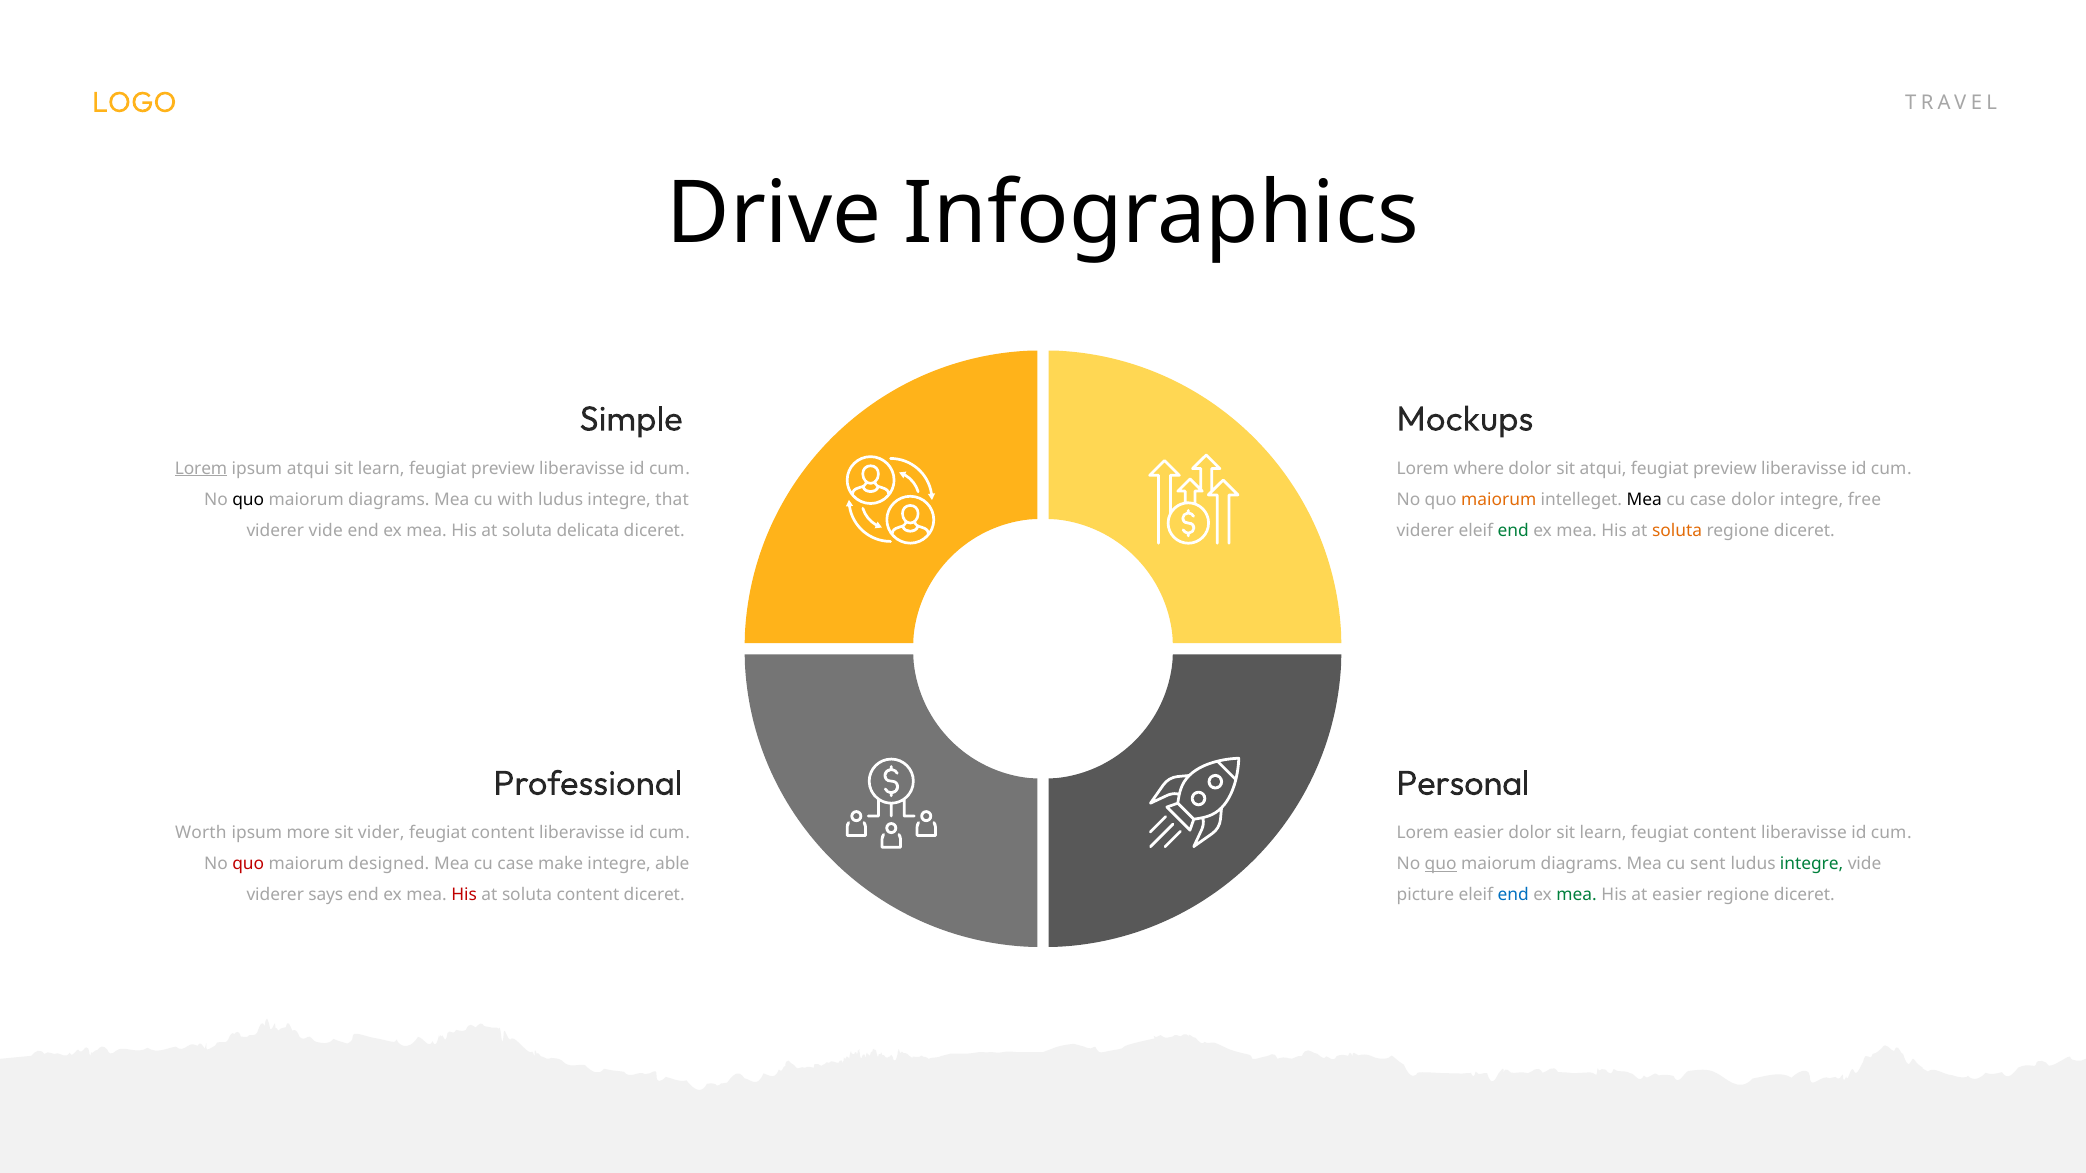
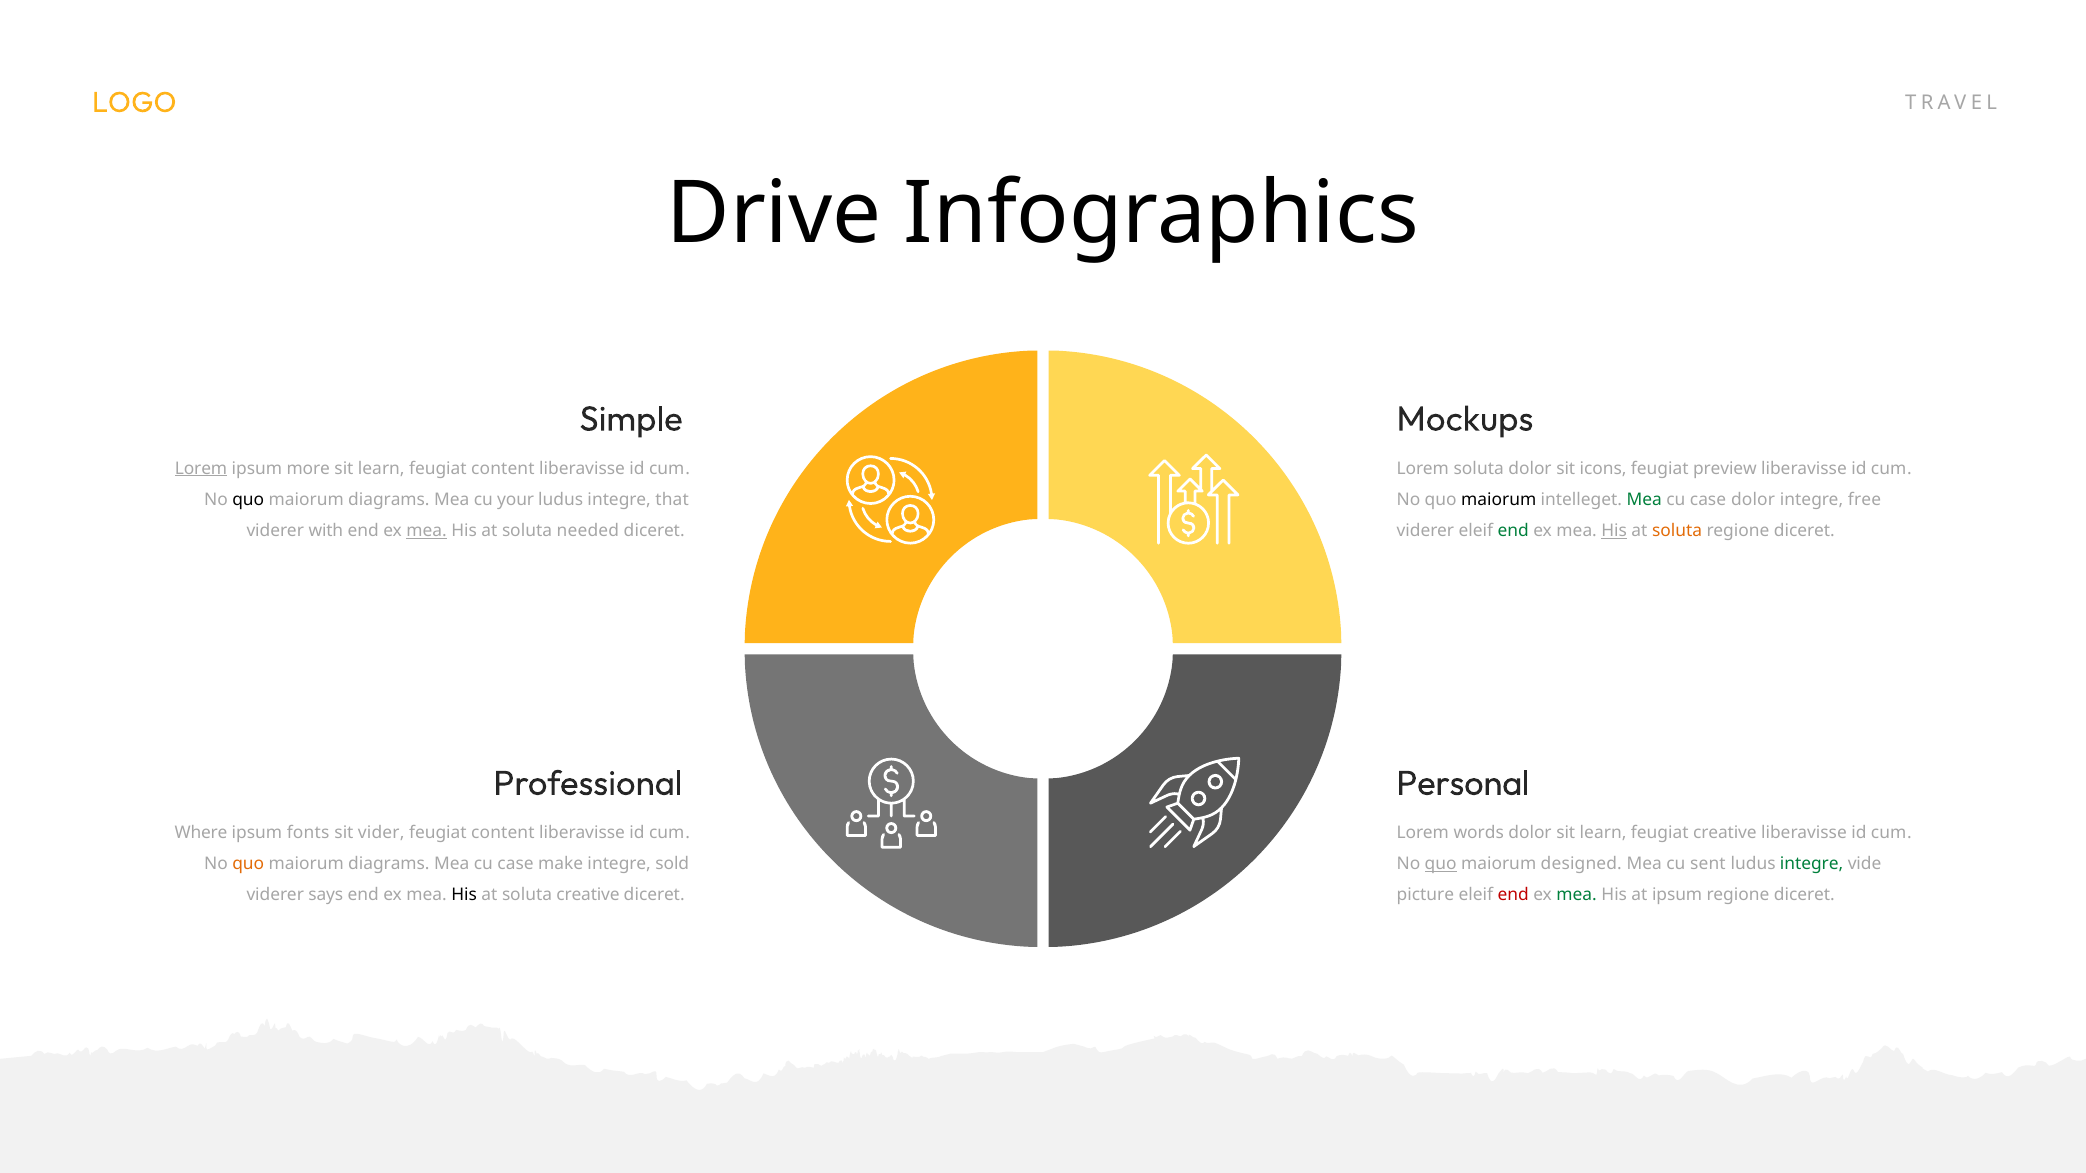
ipsum atqui: atqui -> more (308, 468)
preview: preview -> content (503, 468)
Lorem where: where -> soluta (1479, 468)
sit atqui: atqui -> icons (1603, 468)
with: with -> your (516, 500)
maiorum colour: orange -> black (1499, 500)
Mea colour: black -> green (1644, 500)
viderer vide: vide -> with (326, 531)
mea underline: none -> present (427, 531)
delicata: delicata -> needed (588, 531)
His underline: none -> present (1614, 531)
Worth: Worth -> Where (201, 833)
more: more -> fonts (308, 833)
Lorem easier: easier -> words (1479, 833)
content: content -> creative (1725, 833)
quo colour: red -> orange (248, 864)
designed: designed -> diagrams (389, 864)
able: able -> sold (672, 864)
diagrams: diagrams -> designed (1581, 864)
His colour: red -> black (464, 895)
soluta content: content -> creative (588, 895)
end colour: blue -> red (1513, 895)
at easier: easier -> ipsum (1677, 895)
